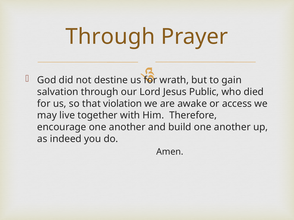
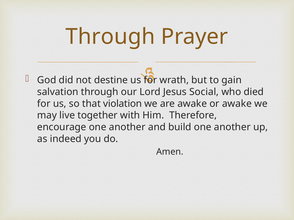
Public: Public -> Social (204, 92)
or access: access -> awake (237, 104)
